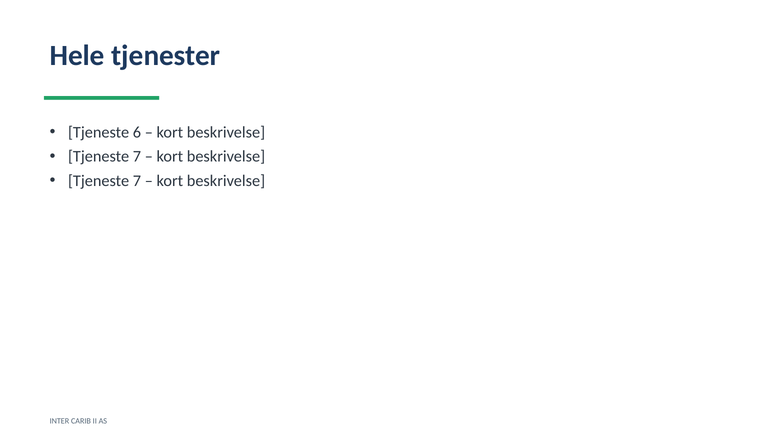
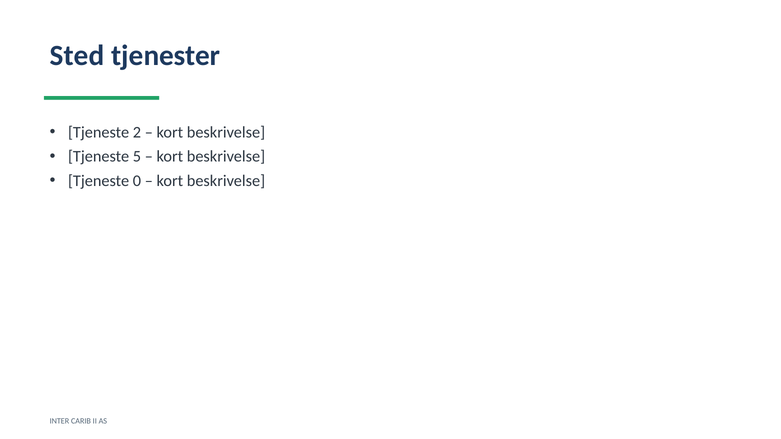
Hele: Hele -> Sted (77, 56)
6: 6 -> 2 (137, 132)
7: 7 -> 5 (137, 157)
7: 7 -> 0 (137, 181)
